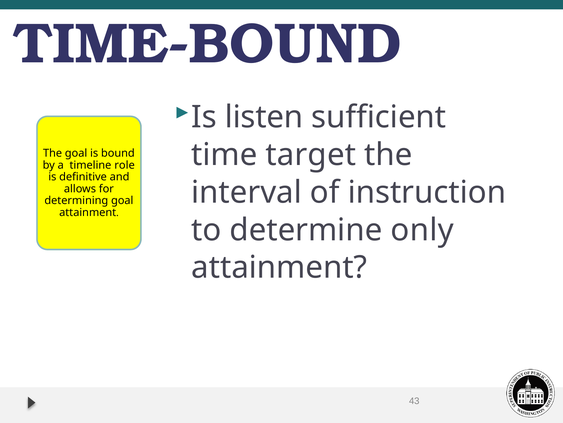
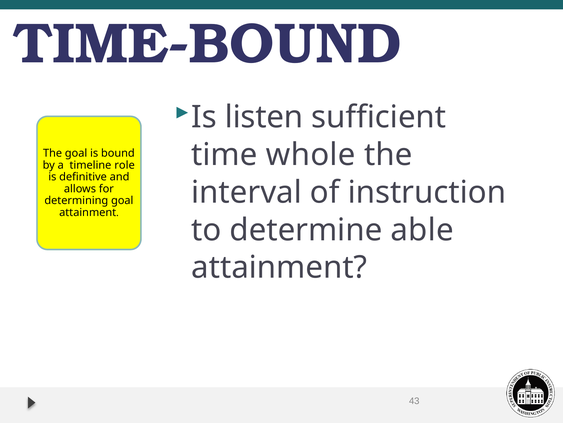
target: target -> whole (311, 155)
only: only -> able (422, 230)
